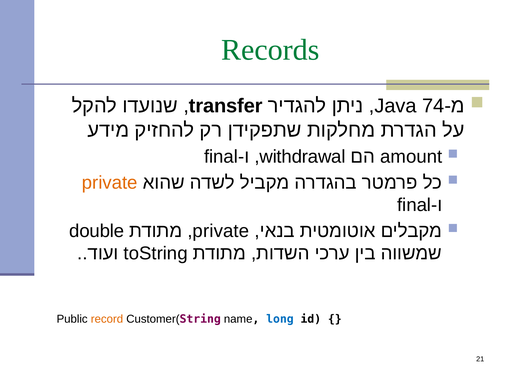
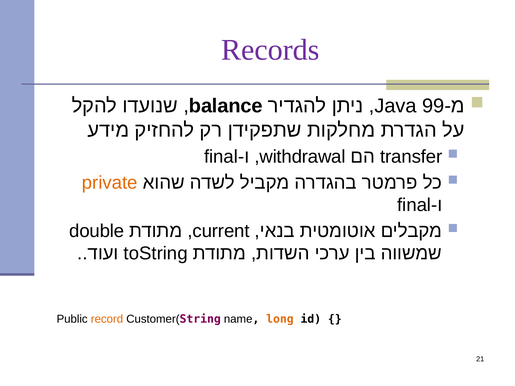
Records colour: green -> purple (270, 50)
transfer: transfer -> balance (226, 106)
74: 74 -> 99 (433, 106)
amount: amount -> transfer (411, 157)
private: private -> current (221, 231)
long colour: blue -> orange (280, 319)
